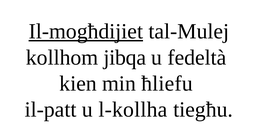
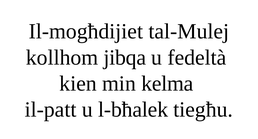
Il-mogħdijiet underline: present -> none (86, 31)
ħliefu: ħliefu -> kelma (167, 83)
l-kollha: l-kollha -> l-bħalek (133, 110)
